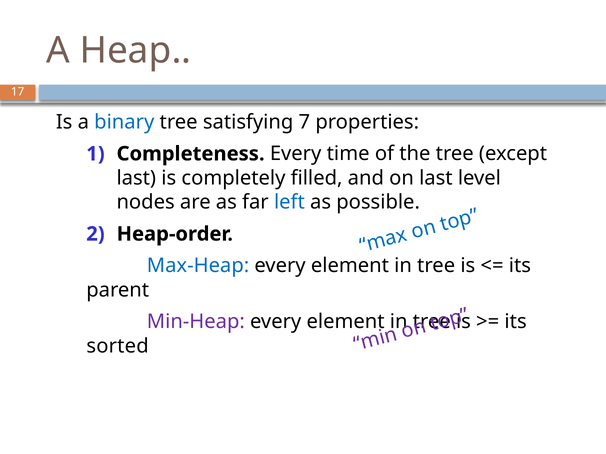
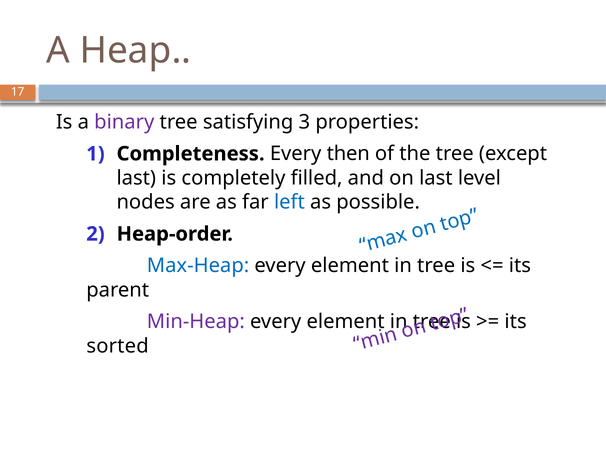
binary colour: blue -> purple (124, 122)
7: 7 -> 3 (304, 122)
time: time -> then (348, 154)
